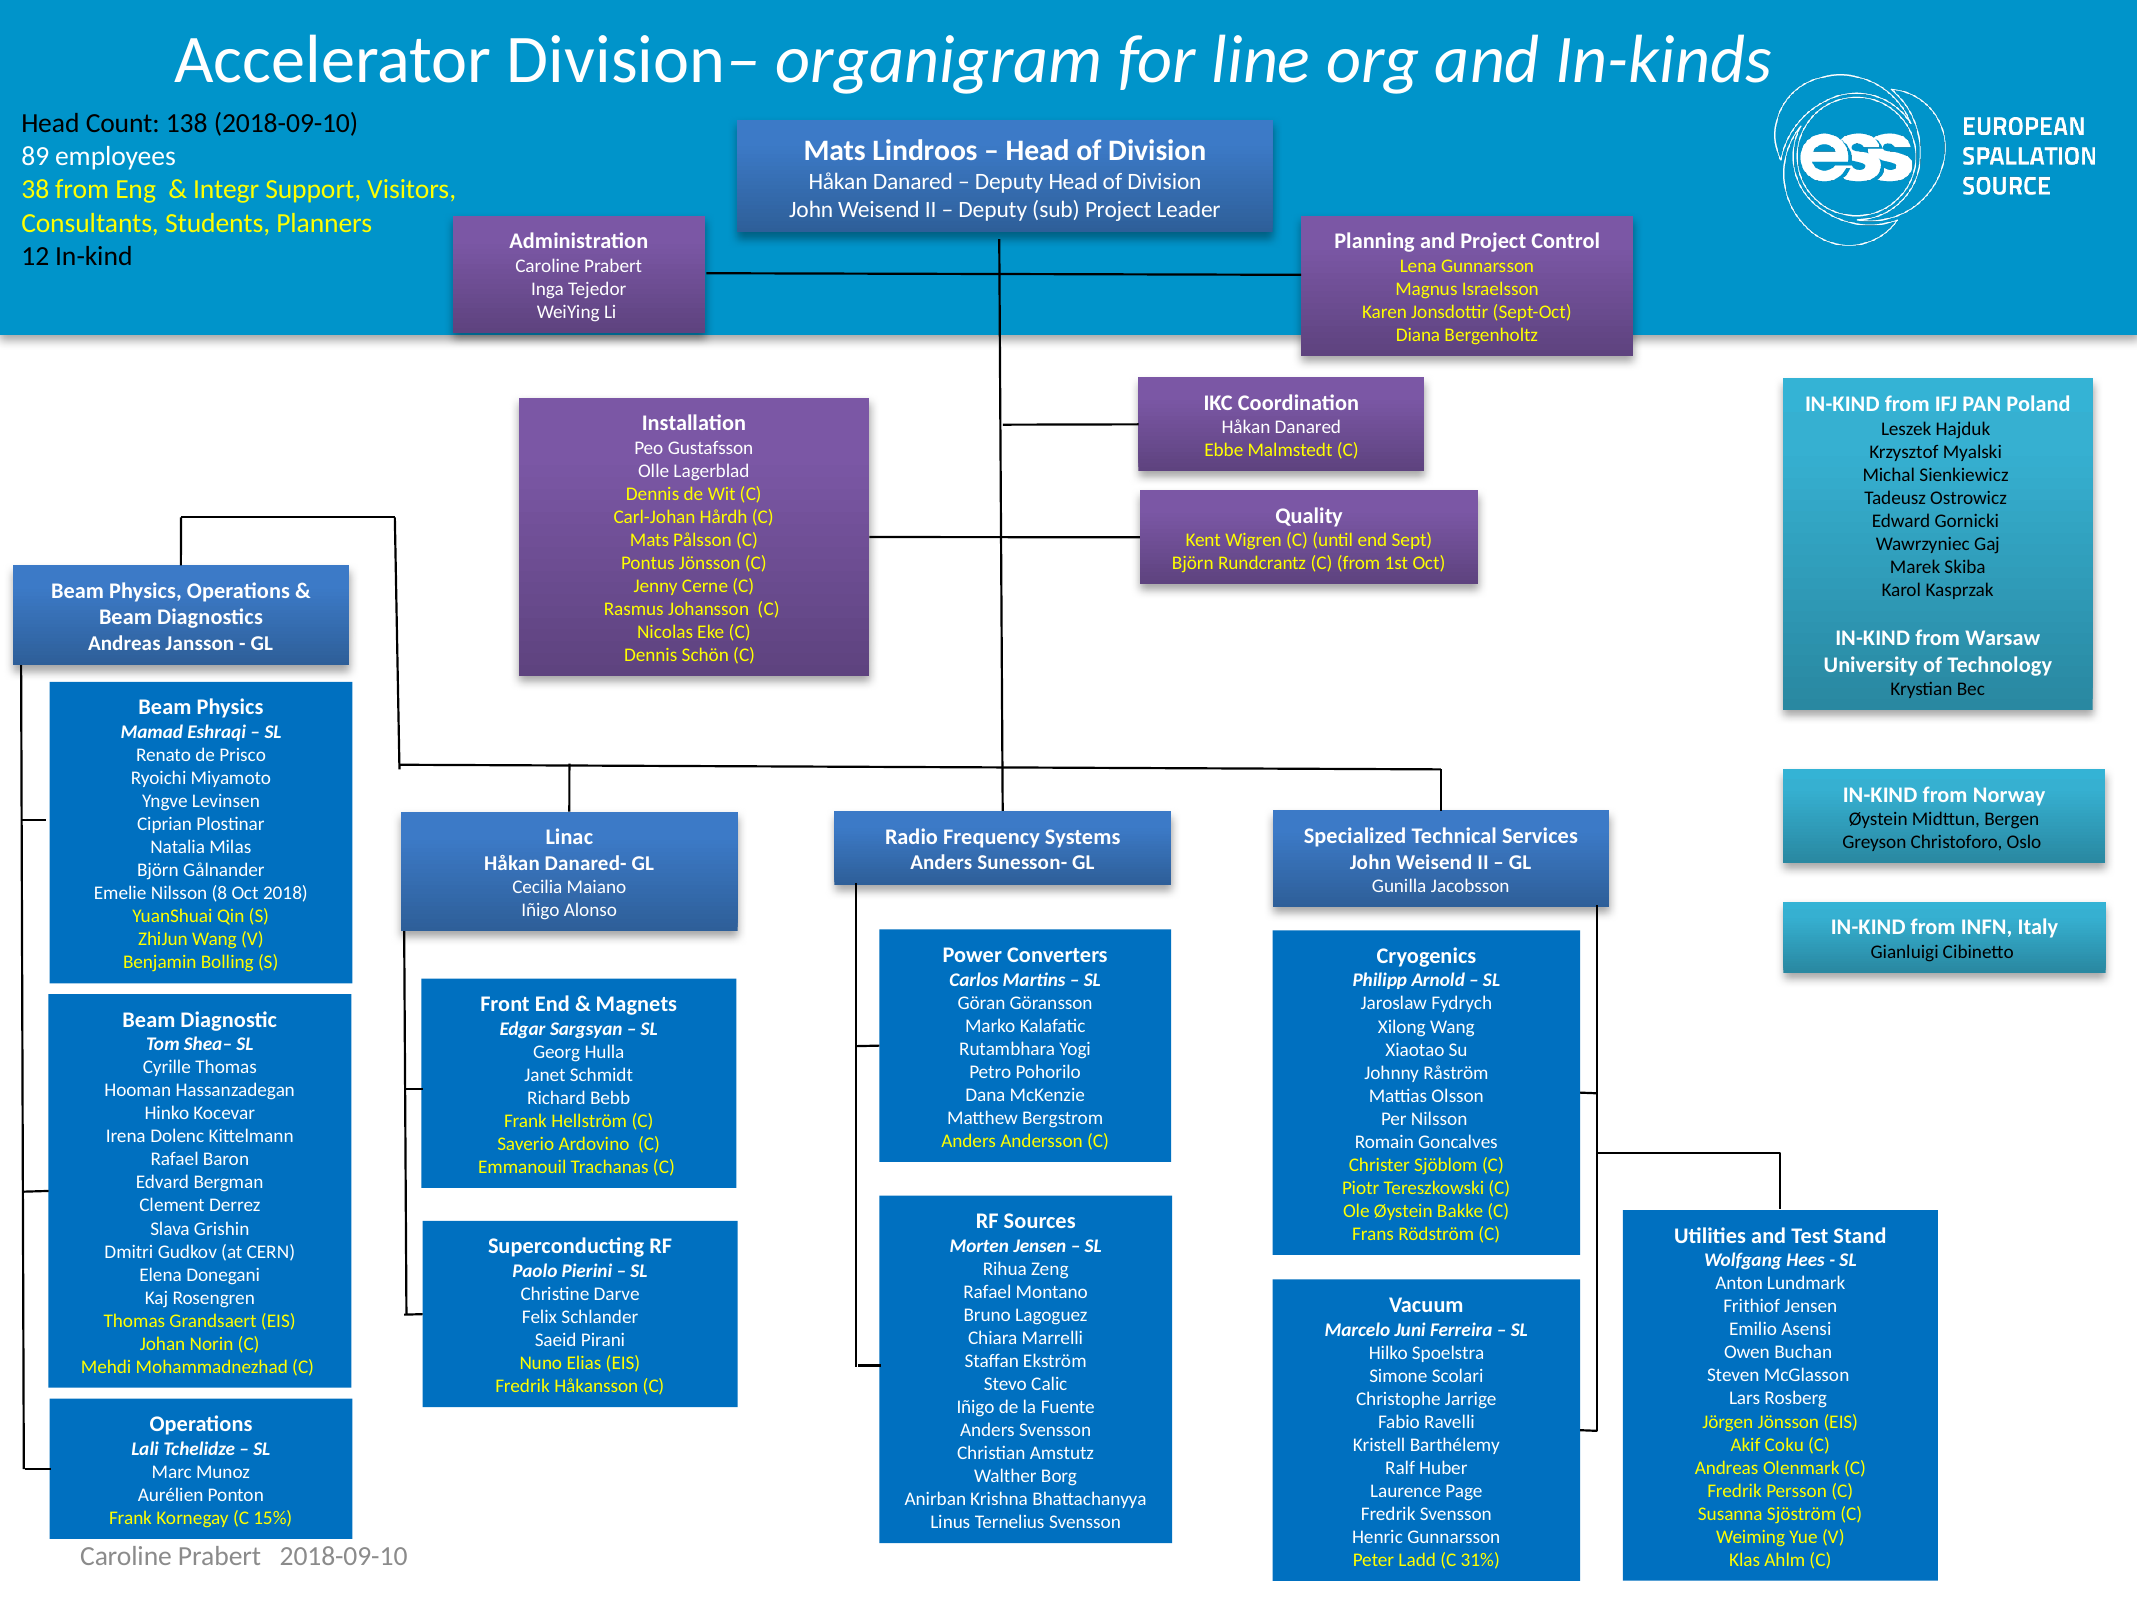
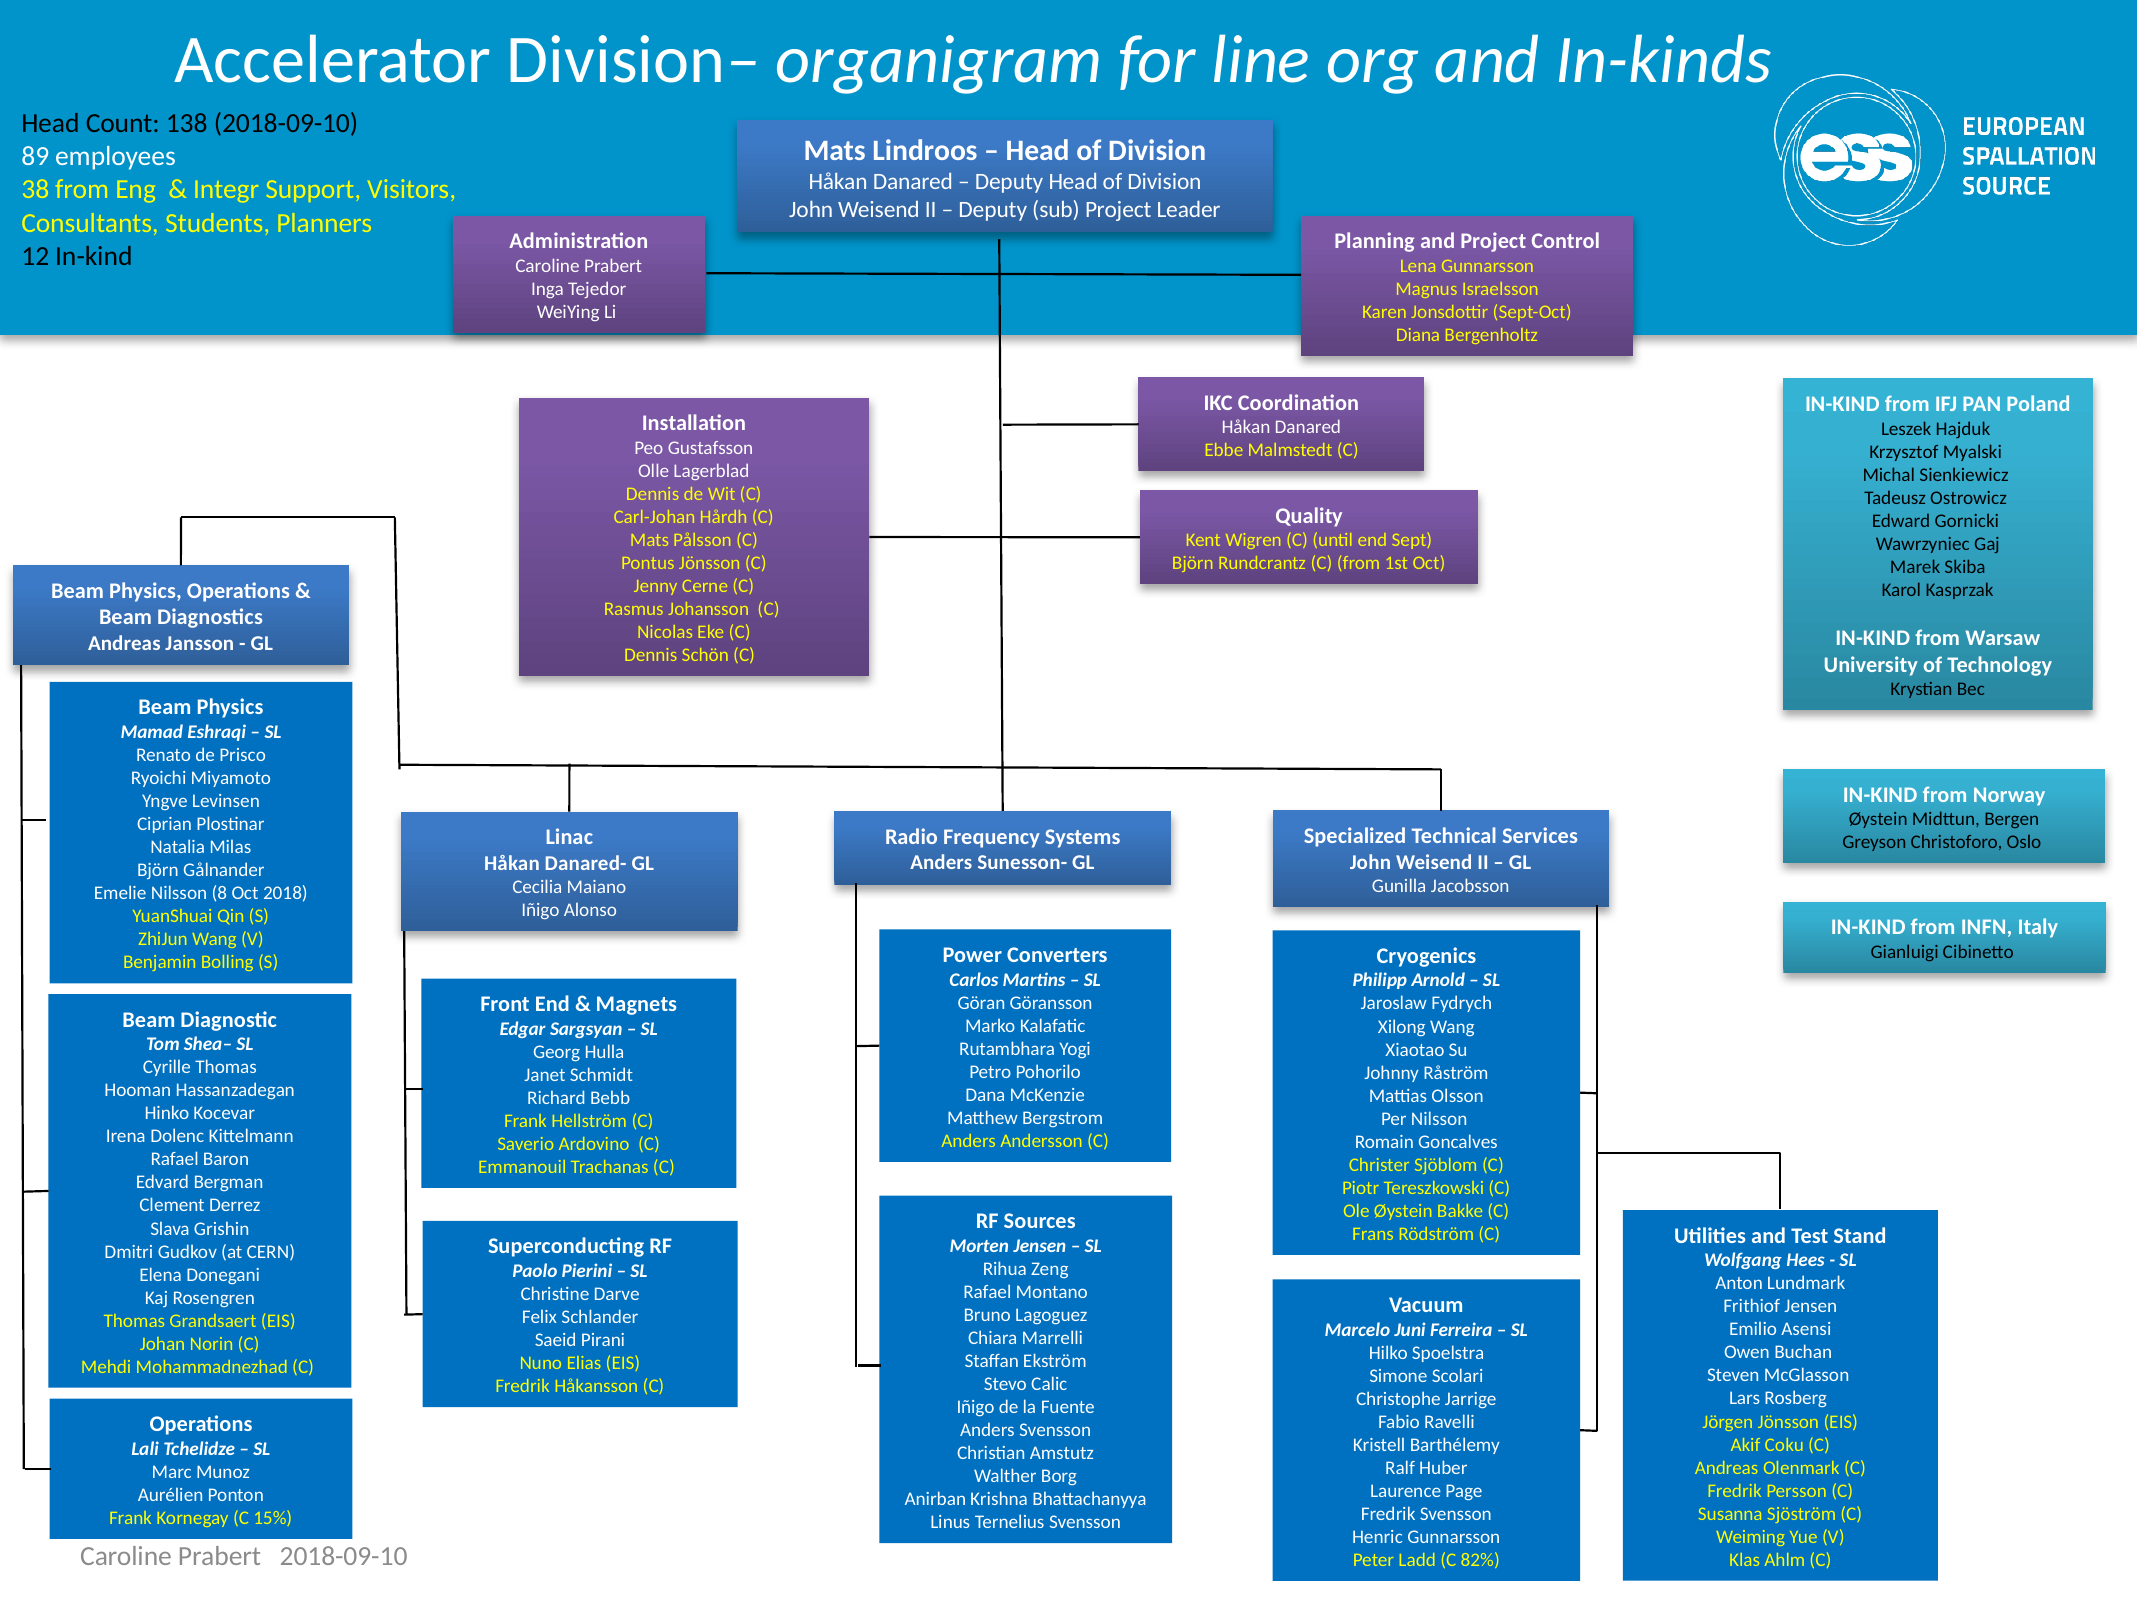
31%: 31% -> 82% (1480, 1561)
